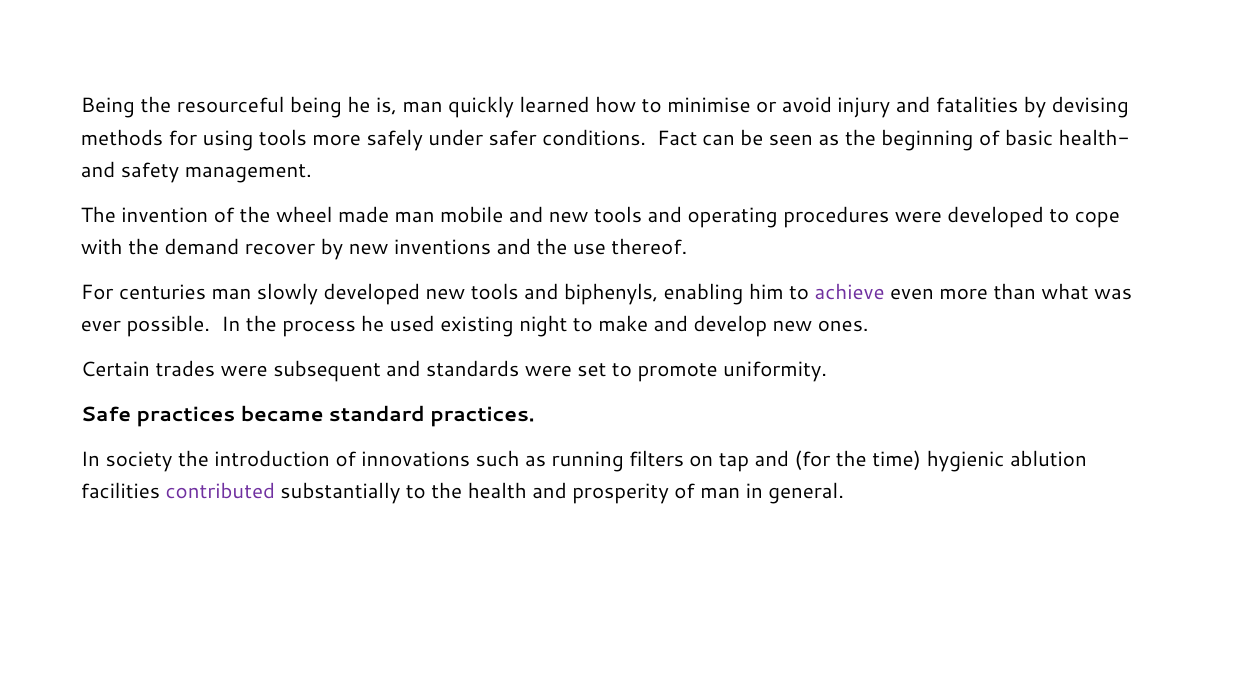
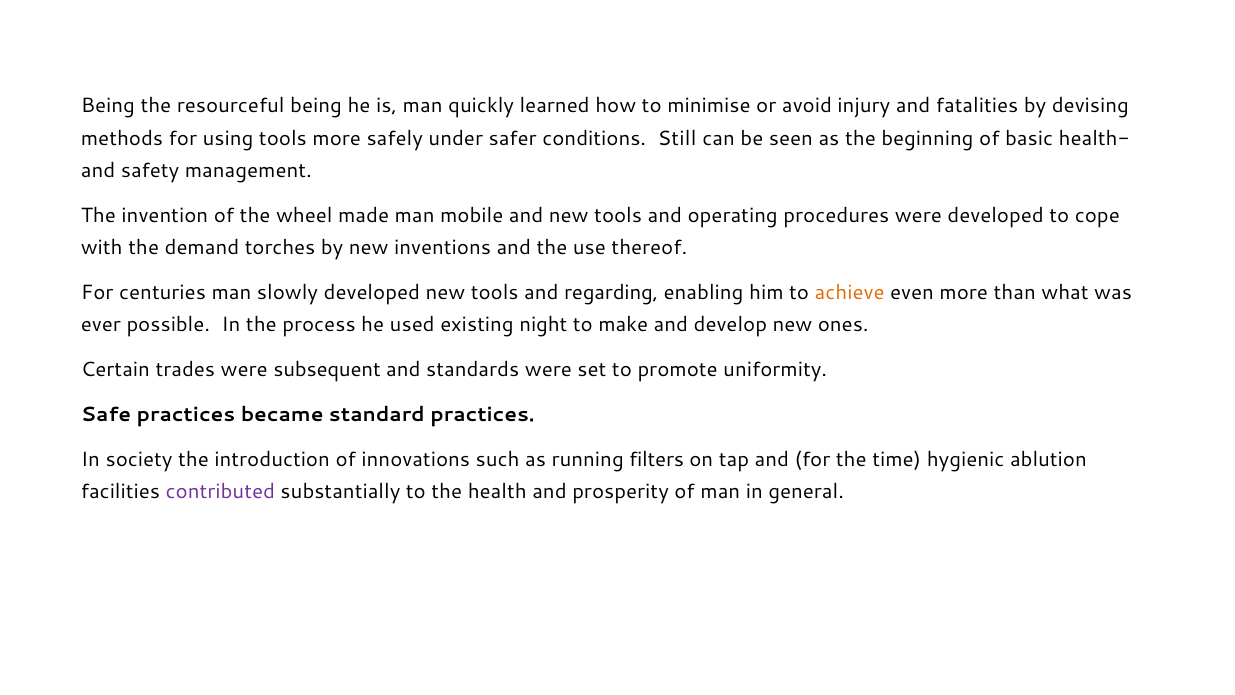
Fact: Fact -> Still (677, 138)
recover: recover -> torches (280, 247)
biphenyls: biphenyls -> regarding (611, 292)
achieve colour: purple -> orange (850, 292)
